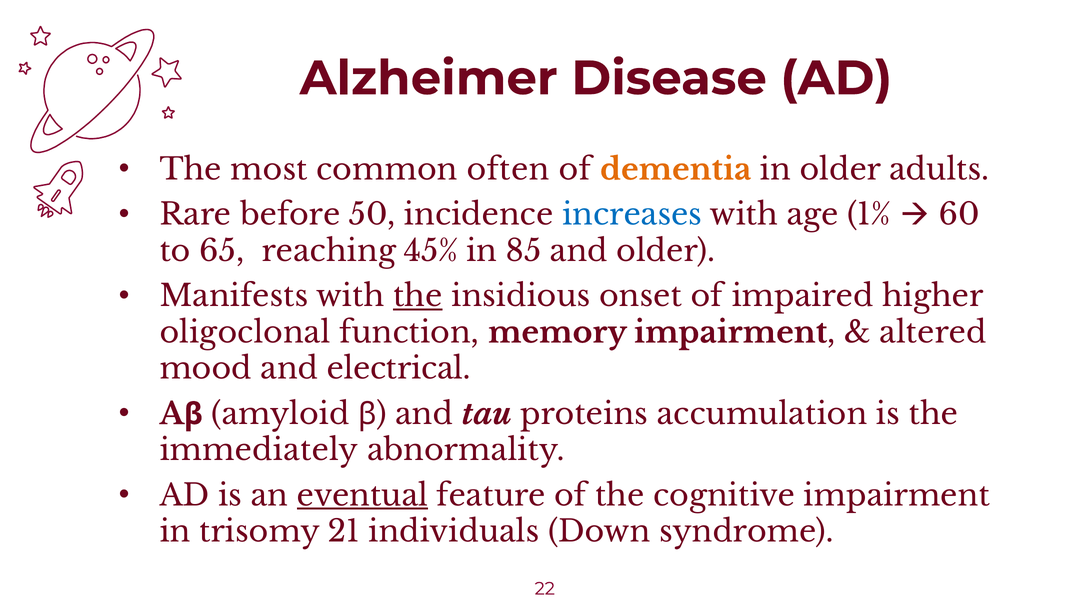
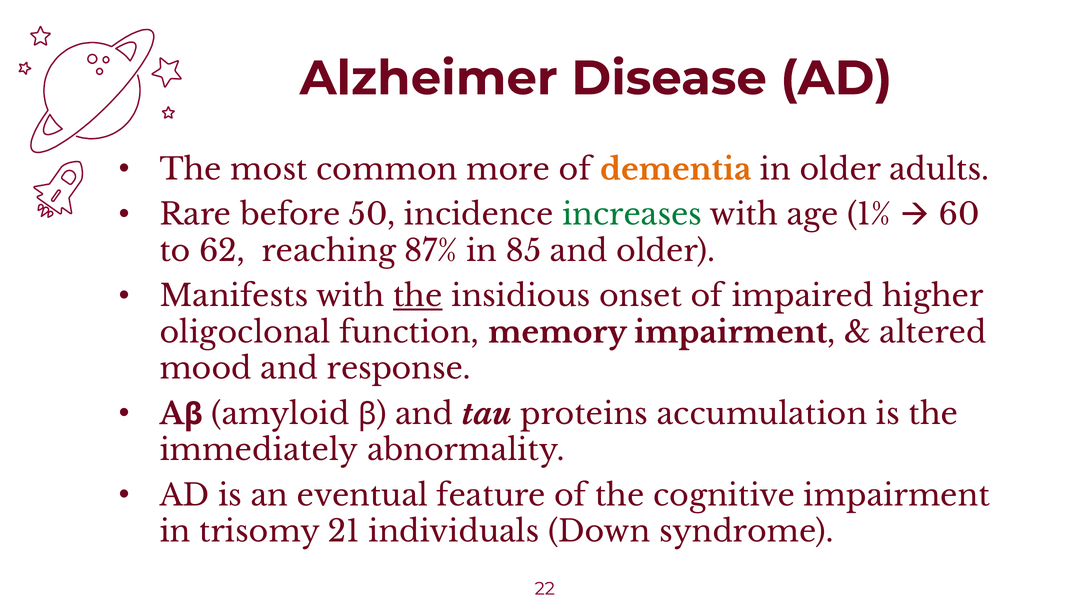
often: often -> more (508, 169)
increases colour: blue -> green (632, 215)
65: 65 -> 62 (222, 251)
45%: 45% -> 87% (431, 251)
electrical: electrical -> response (399, 368)
eventual underline: present -> none (362, 495)
